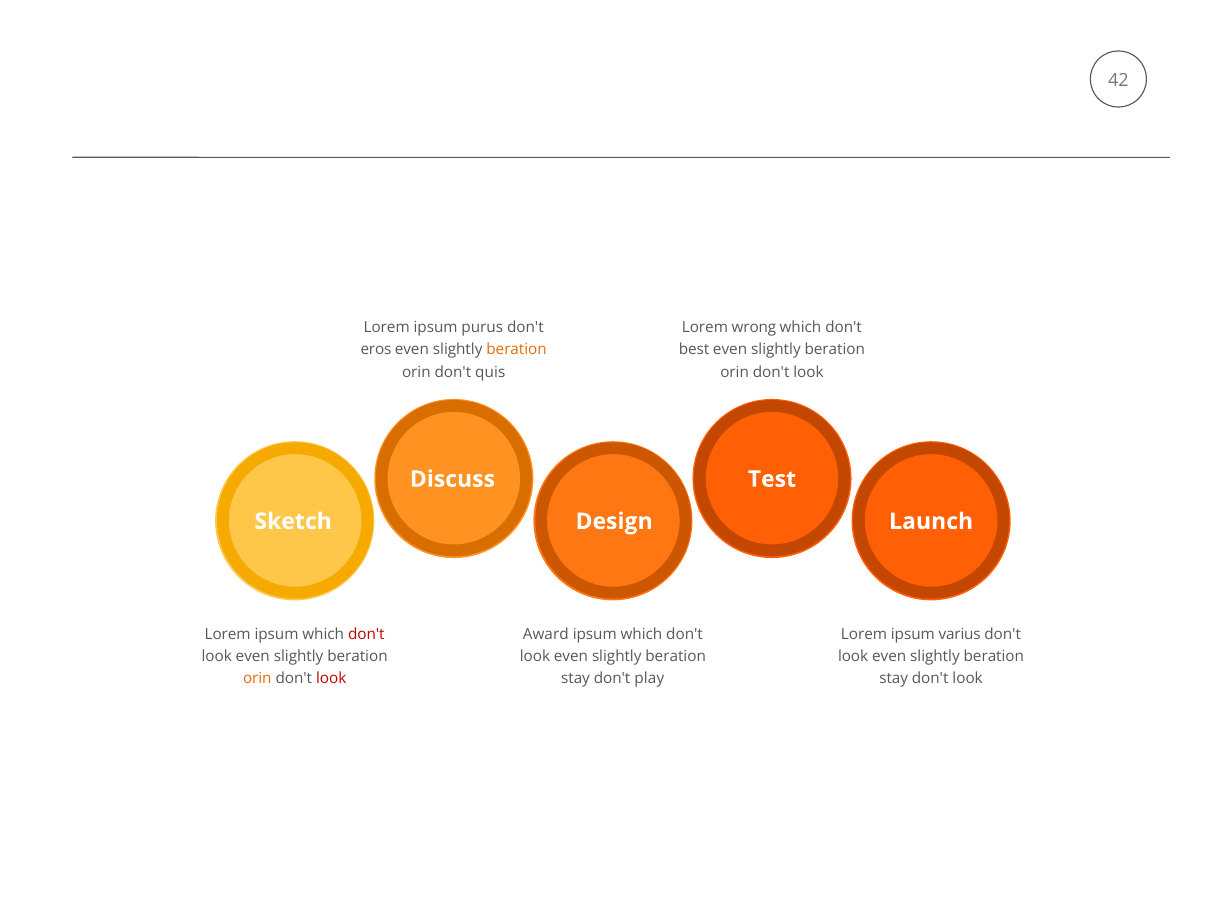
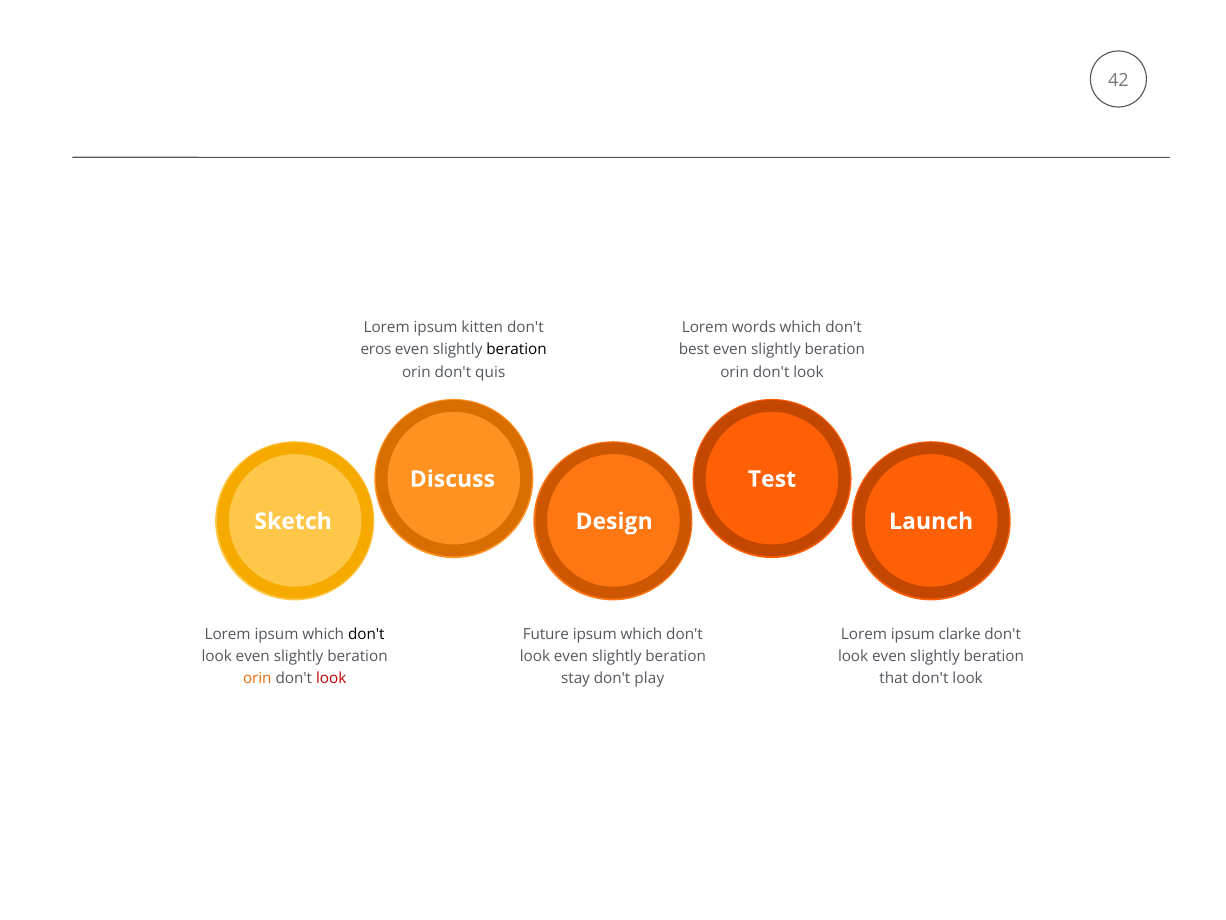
purus: purus -> kitten (482, 328)
wrong: wrong -> words (754, 328)
beration colour: orange -> black (517, 350)
don't colour: red -> black (366, 634)
Award: Award -> Future (546, 634)
varius: varius -> clarke (960, 634)
stay: stay -> that (894, 678)
